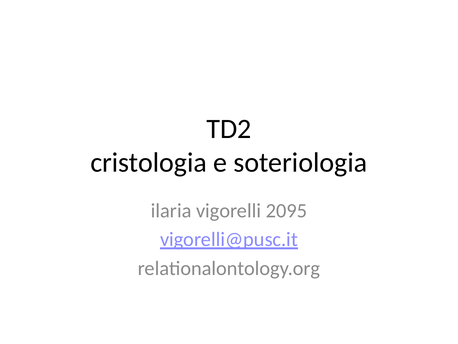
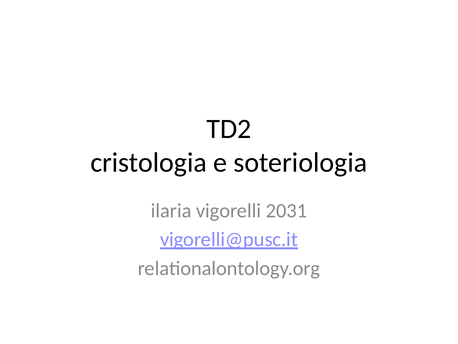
2095: 2095 -> 2031 (286, 211)
